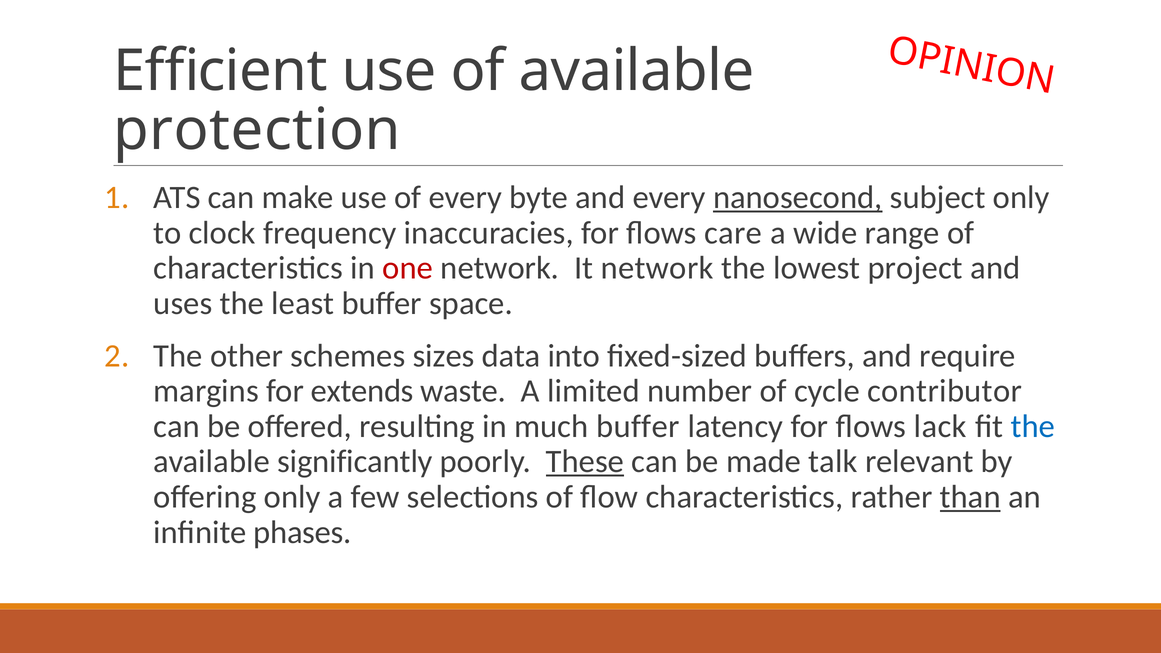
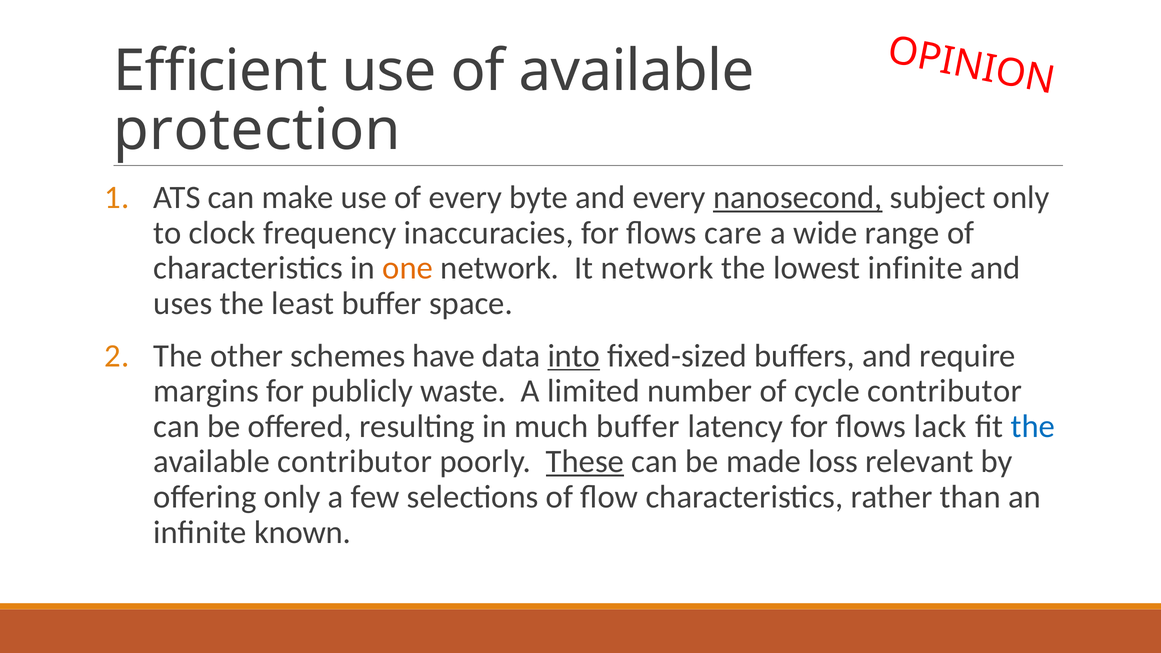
one colour: red -> orange (408, 268)
lowest project: project -> infinite (915, 268)
sizes: sizes -> have (444, 356)
into underline: none -> present (574, 356)
extends: extends -> publicly (362, 391)
available significantly: significantly -> contributor (355, 462)
talk: talk -> loss (833, 462)
than underline: present -> none (970, 497)
phases: phases -> known (302, 532)
